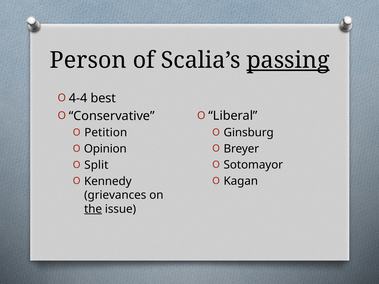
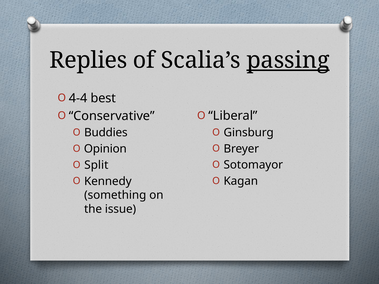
Person: Person -> Replies (88, 60)
Petition: Petition -> Buddies (106, 133)
grievances: grievances -> something (115, 195)
the underline: present -> none (93, 209)
